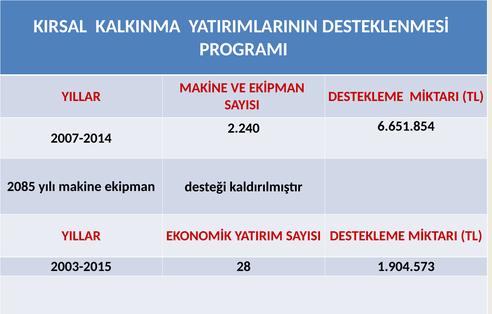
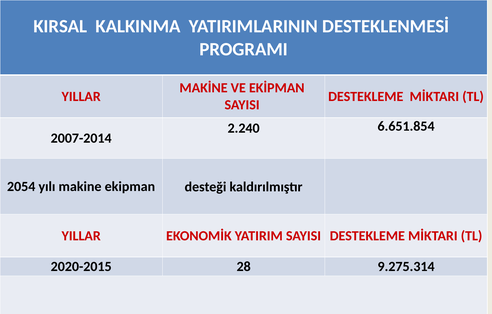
2085: 2085 -> 2054 (21, 187)
2003-2015: 2003-2015 -> 2020-2015 (81, 267)
1.904.573: 1.904.573 -> 9.275.314 (406, 267)
